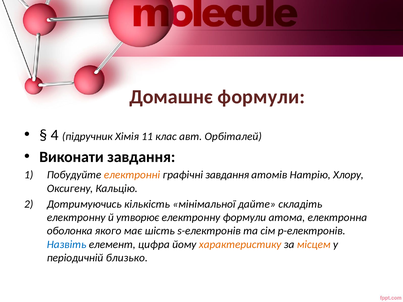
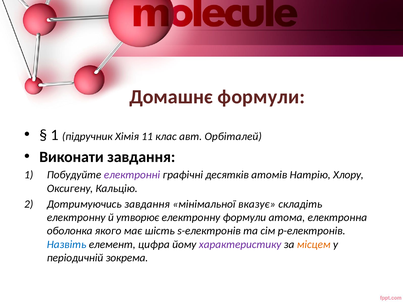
4: 4 -> 1 (55, 135)
електронні colour: orange -> purple (132, 175)
графічні завдання: завдання -> десятків (227, 175)
Дотримуючись кількість: кількість -> завдання (147, 204)
дайте: дайте -> вказує (257, 204)
характеристику colour: orange -> purple (240, 245)
близько: близько -> зокрема (127, 258)
